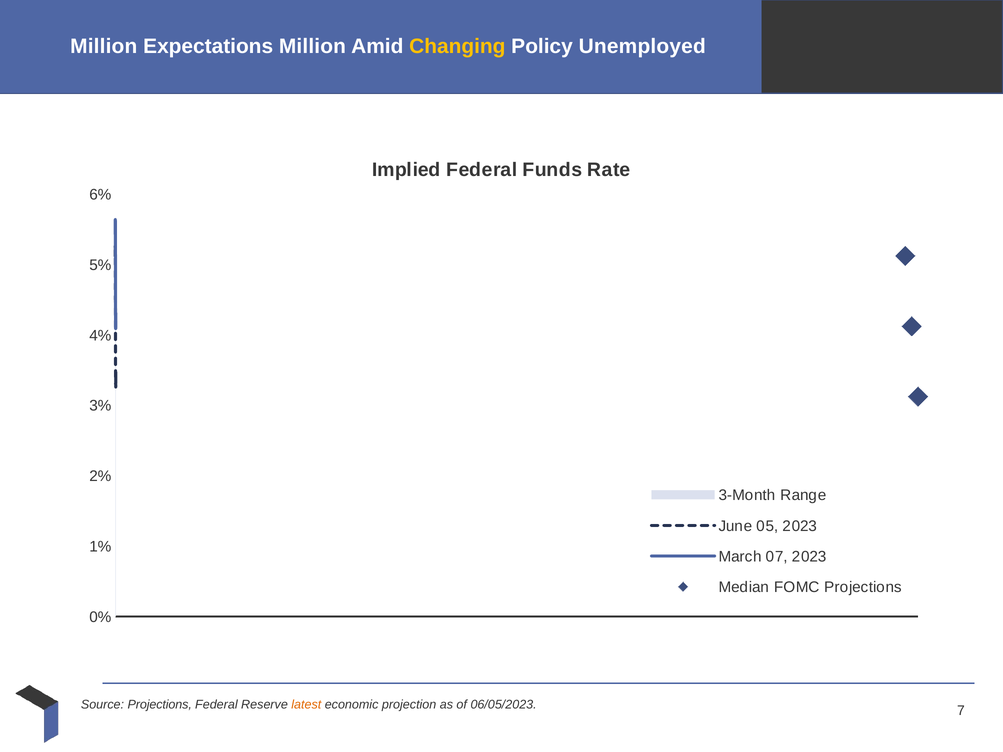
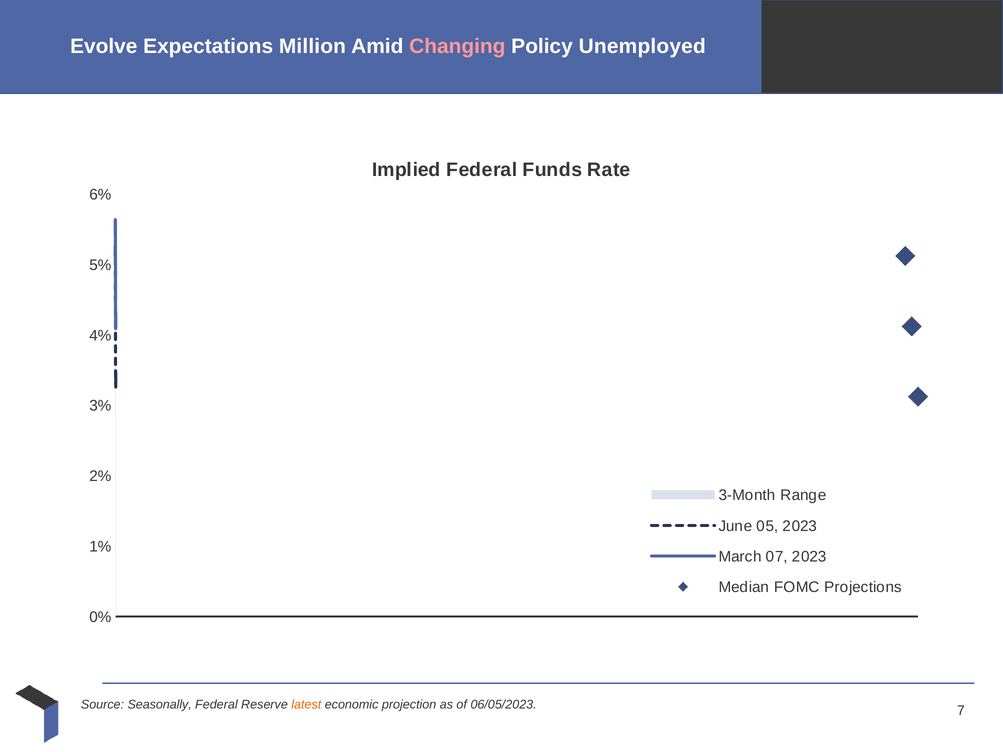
Million: Million -> Evolve (104, 46)
Changing colour: yellow -> pink (457, 46)
Source Projections: Projections -> Seasonally (160, 705)
